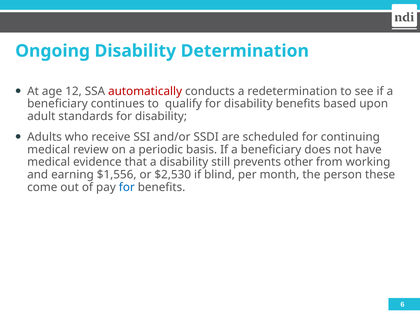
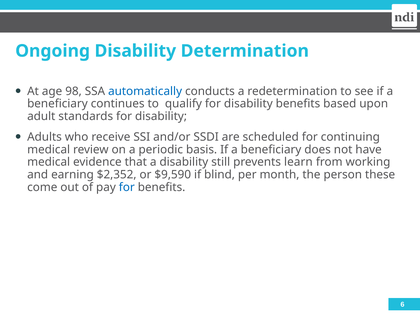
12: 12 -> 98 (74, 91)
automatically colour: red -> blue (145, 91)
other: other -> learn (298, 162)
$1,556: $1,556 -> $2,352 (117, 175)
$2,530: $2,530 -> $9,590 (173, 175)
